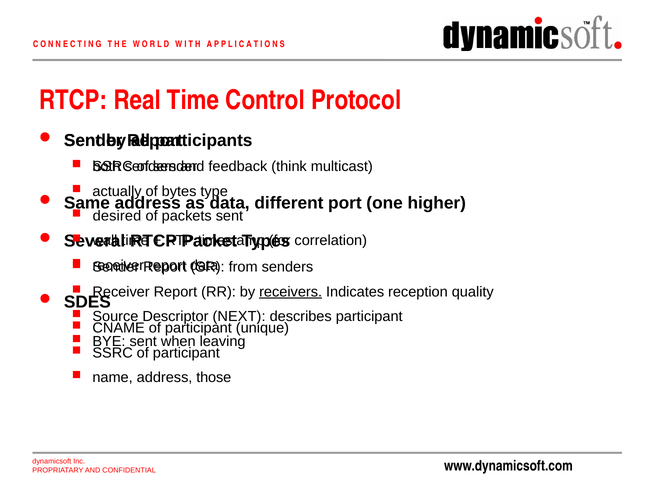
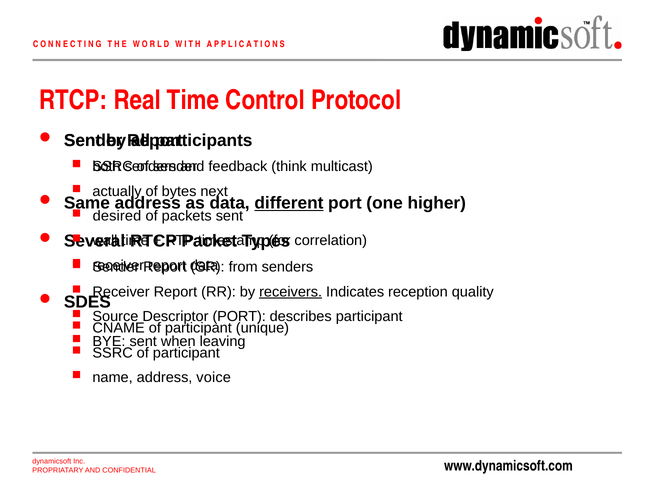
type: type -> next (214, 191)
different underline: none -> present (289, 203)
Descriptor NEXT: NEXT -> PORT (239, 317)
those: those -> voice (214, 378)
